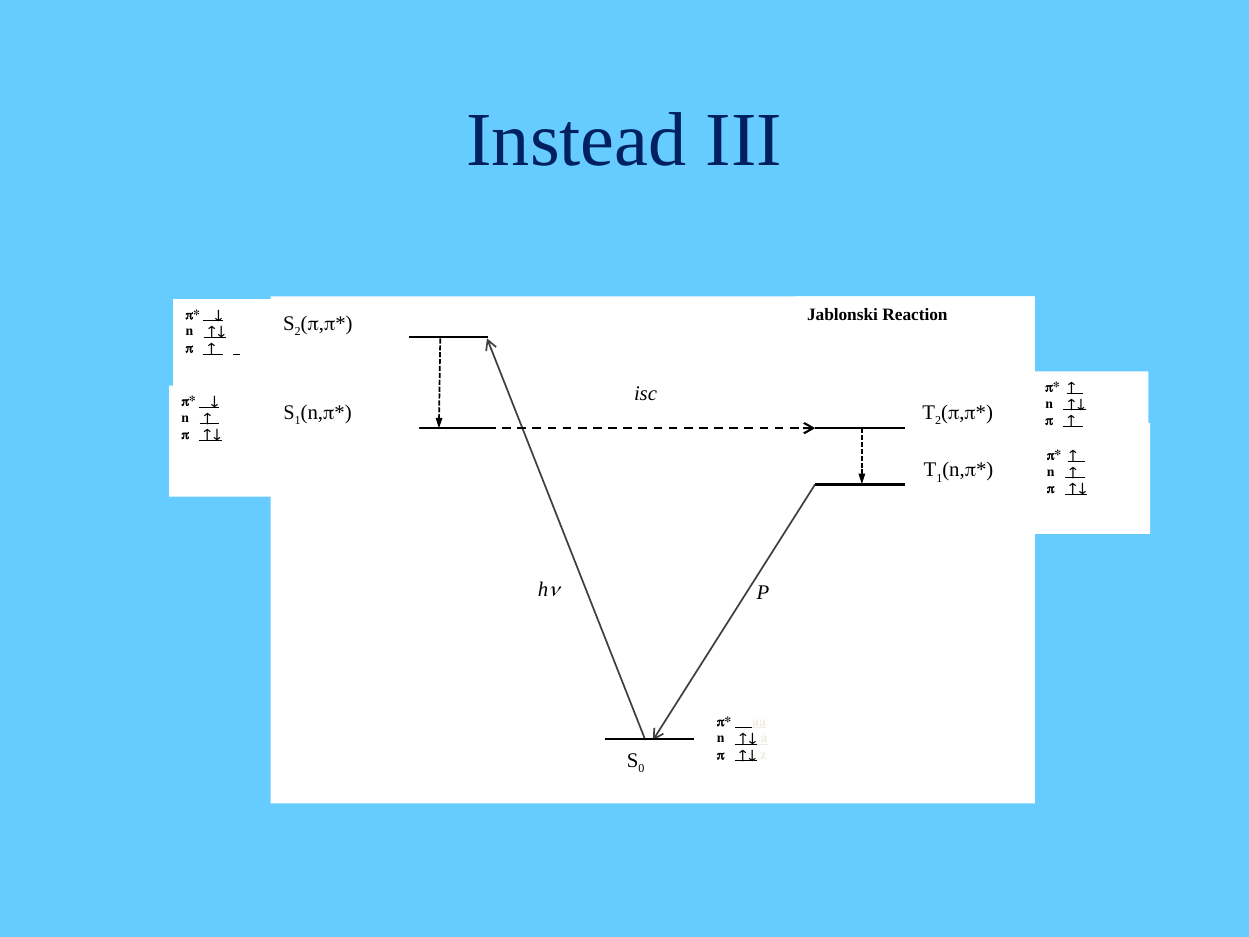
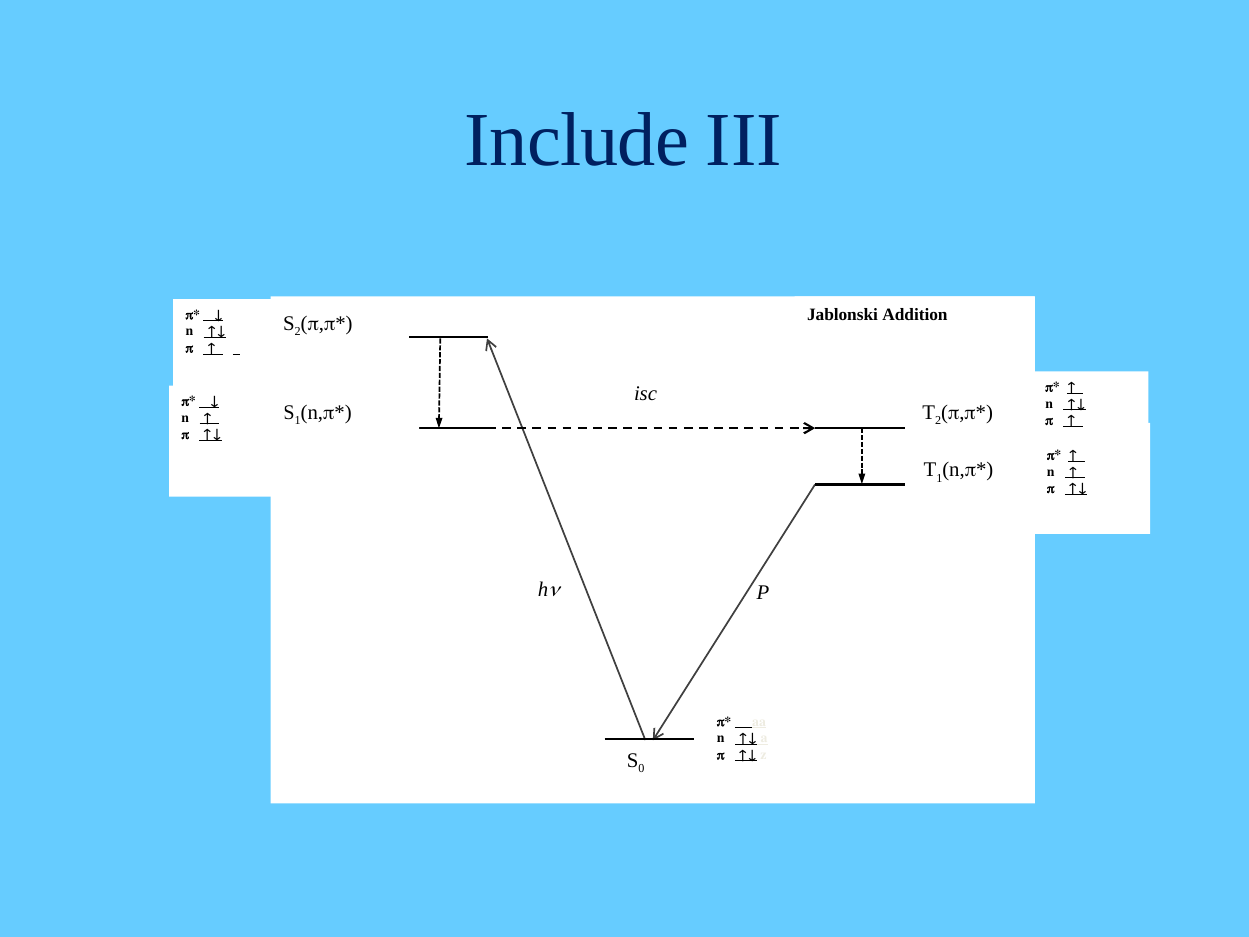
Instead: Instead -> Include (577, 140)
Reaction: Reaction -> Addition (915, 314)
